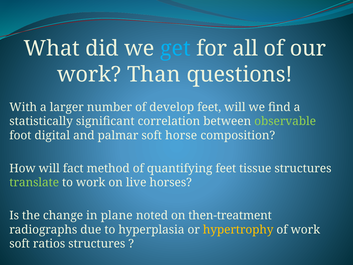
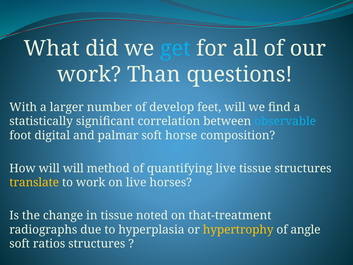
observable colour: light green -> light blue (285, 121)
will fact: fact -> will (73, 168)
quantifying feet: feet -> live (226, 168)
translate colour: light green -> yellow (34, 182)
in plane: plane -> tissue (117, 215)
then-treatment: then-treatment -> that-treatment (230, 215)
of work: work -> angle (305, 229)
